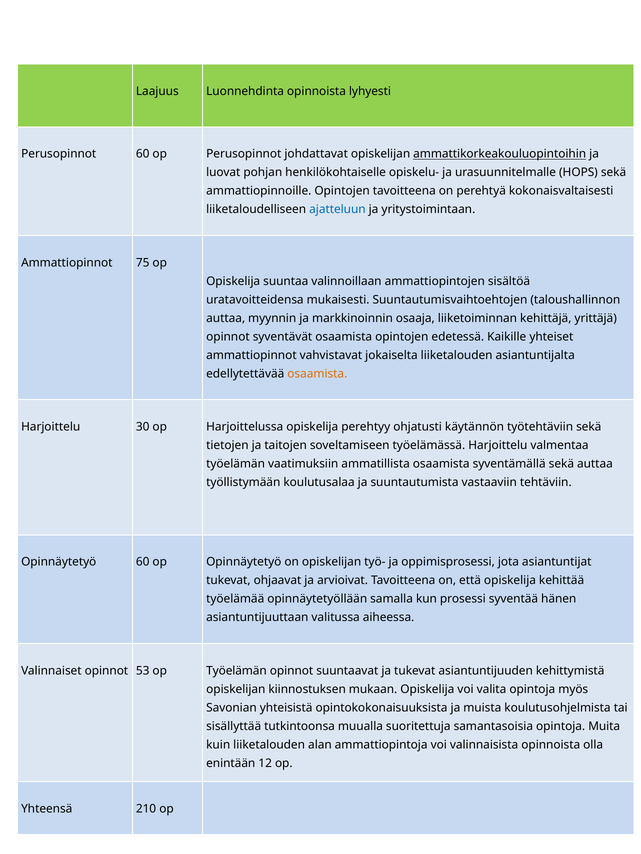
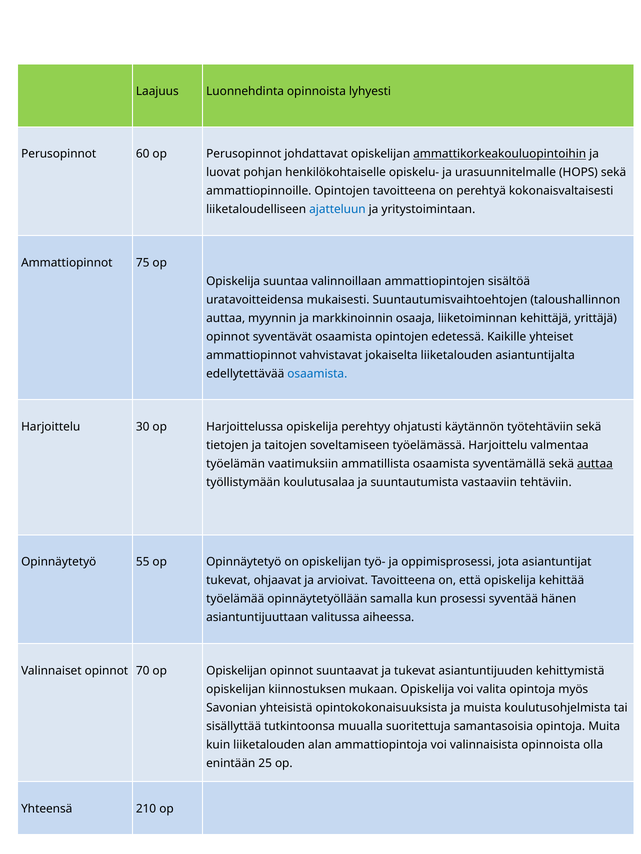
osaamista colour: orange -> blue (317, 374)
auttaa underline: none -> present (595, 464)
Opinnäytetyö 60: 60 -> 55 (143, 562)
53: 53 -> 70 (143, 671)
op Työelämän: Työelämän -> Opiskelijan (236, 671)
12: 12 -> 25 (265, 764)
